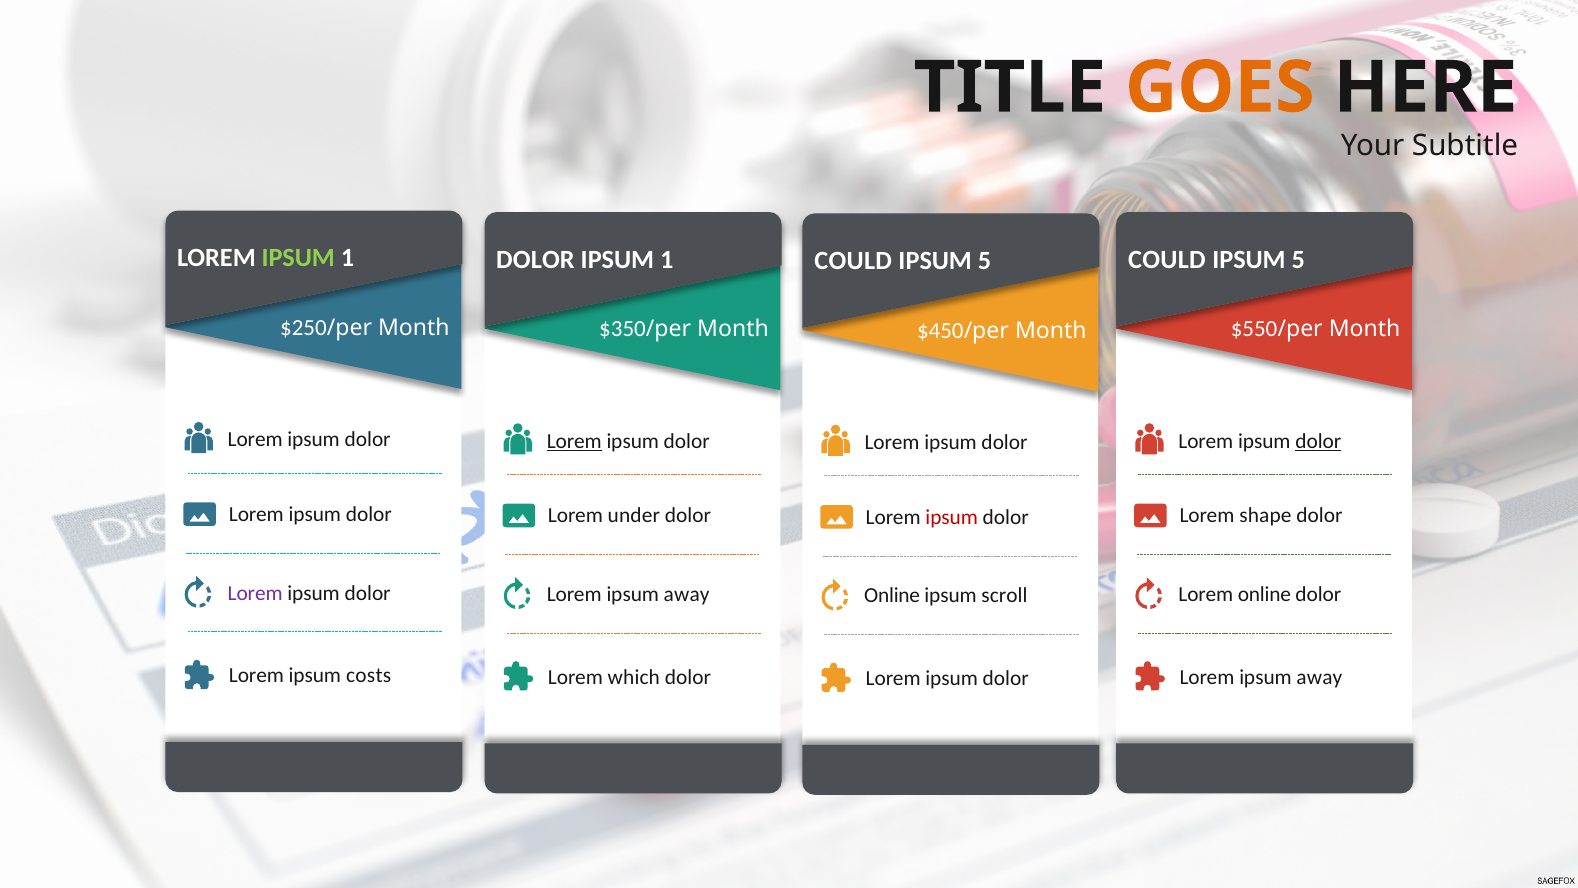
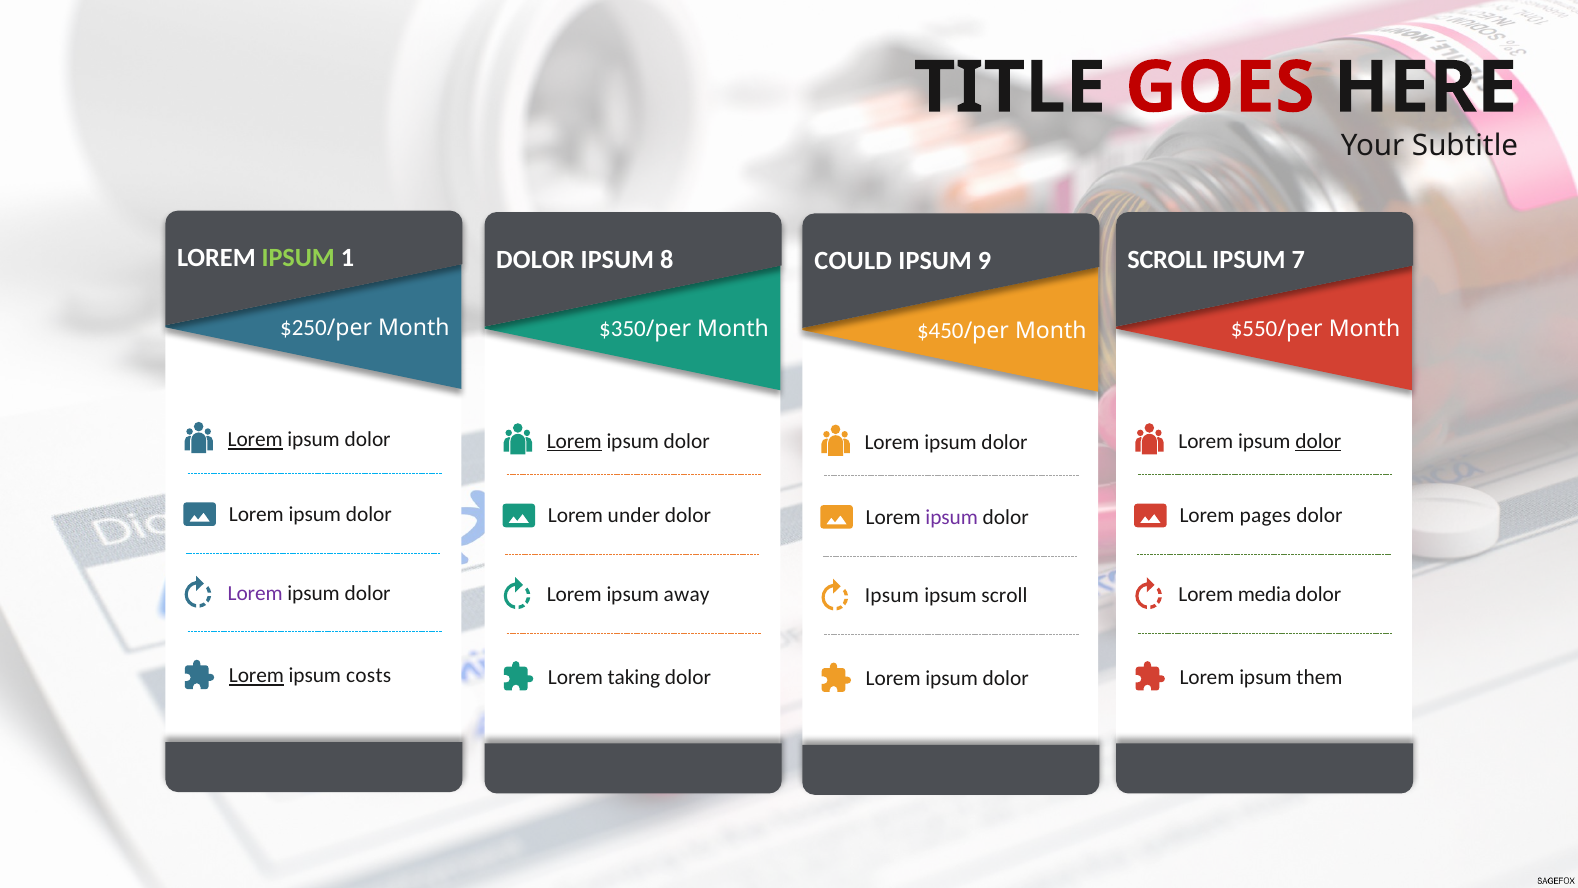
GOES colour: orange -> red (1220, 88)
1: 1 -> 8 (667, 259)
COULD: COULD -> SCROLL (1167, 259)
5: 5 -> 7 (1298, 259)
5: 5 -> 9 (984, 261)
Lorem underline: none -> present (255, 440)
shape: shape -> pages (1265, 516)
ipsum colour: red -> purple (952, 517)
Lorem online: online -> media (1264, 594)
Online: Online -> Ipsum (892, 596)
Lorem underline: none -> present (256, 675)
which: which -> taking (634, 677)
away: away -> them (1320, 677)
